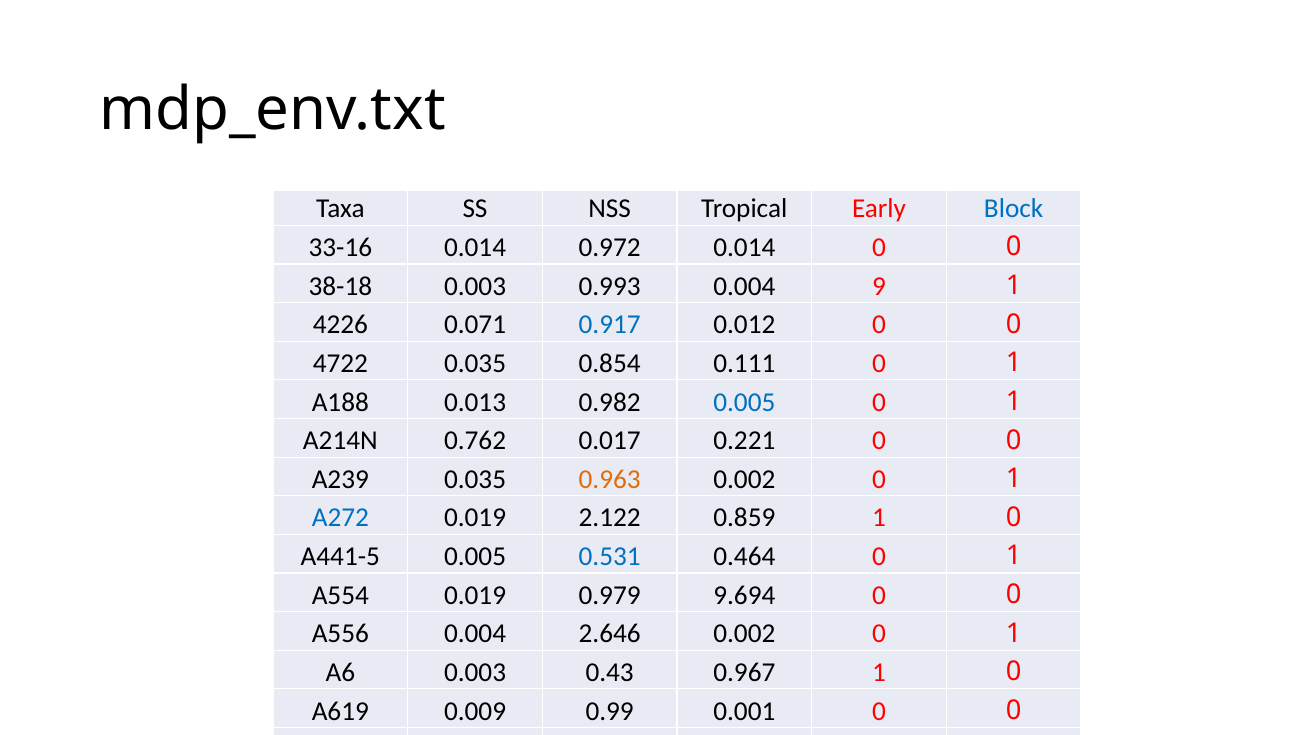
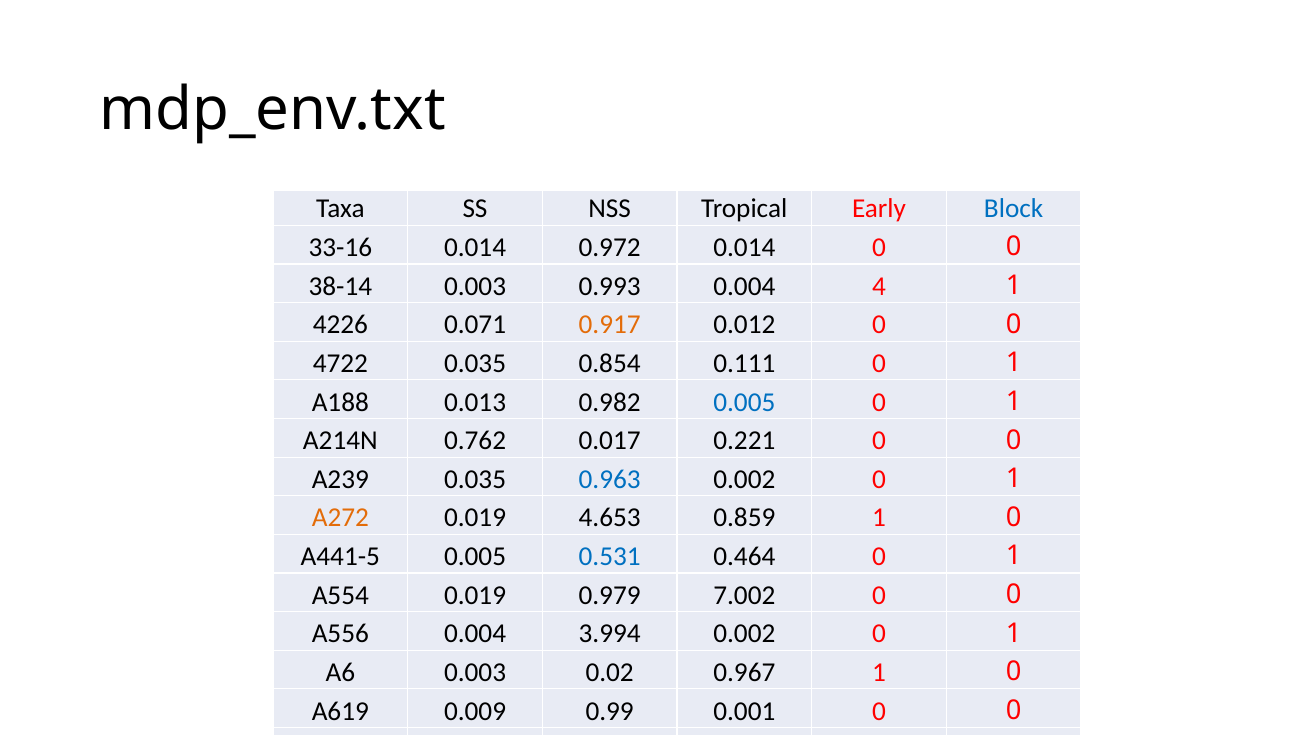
38-18: 38-18 -> 38-14 (340, 286)
9: 9 -> 4 (879, 286)
0.917 colour: blue -> orange (610, 325)
0.963 colour: orange -> blue (610, 479)
A272 colour: blue -> orange (340, 518)
2.122: 2.122 -> 4.653 (610, 518)
9.694: 9.694 -> 7.002 (744, 595)
2.646: 2.646 -> 3.994 (610, 634)
0.43: 0.43 -> 0.02 (610, 673)
